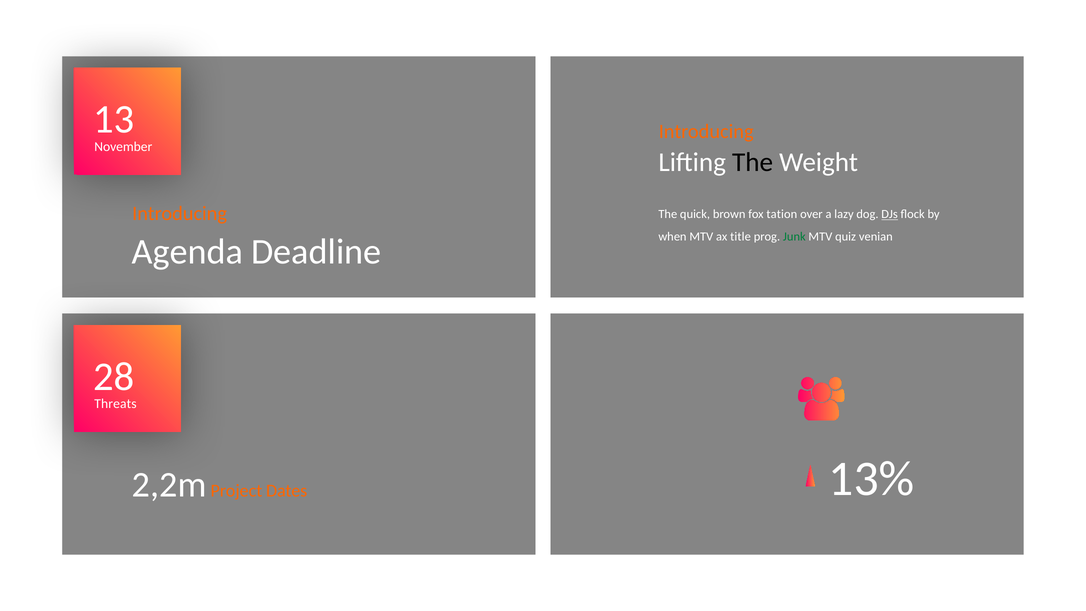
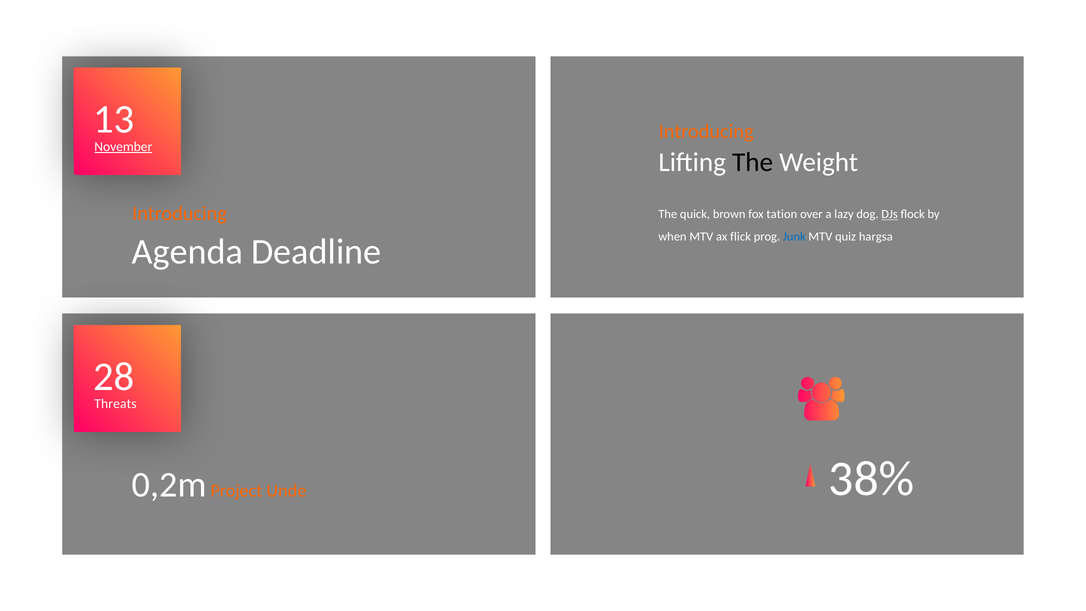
November underline: none -> present (123, 147)
title: title -> flick (741, 237)
Junk colour: green -> blue (794, 237)
venian: venian -> hargsa (876, 237)
13%: 13% -> 38% (871, 479)
2,2m: 2,2m -> 0,2m (169, 485)
Dates: Dates -> Unde (286, 491)
